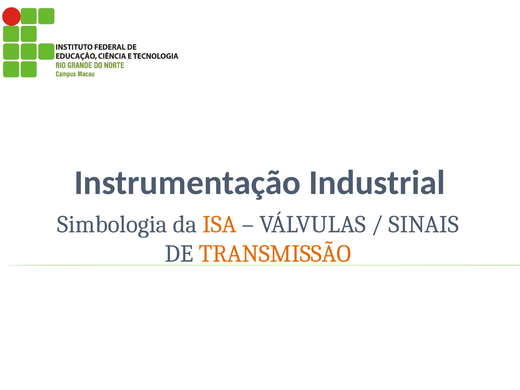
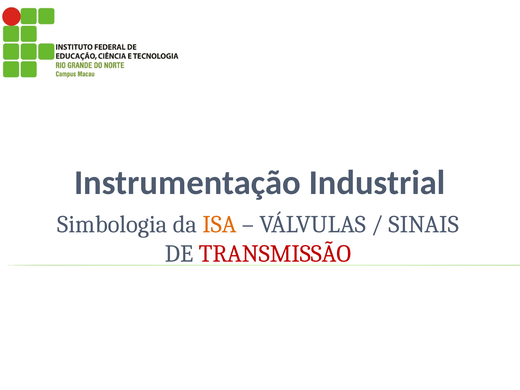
TRANSMISSÃO colour: orange -> red (275, 254)
